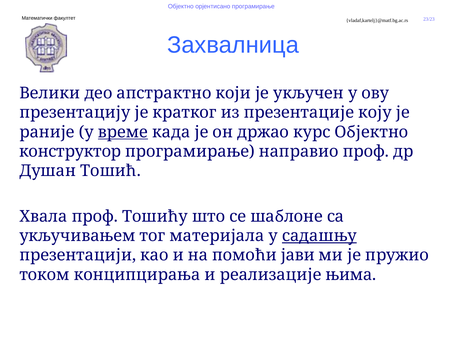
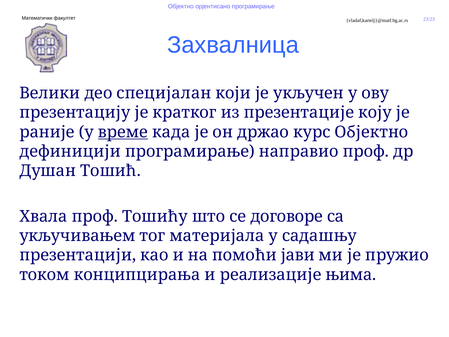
апстрактно: апстрактно -> специјалан (164, 93)
конструктор: конструктор -> дефиницији (70, 151)
шаблоне: шаблоне -> договоре (287, 216)
садашњу underline: present -> none (319, 236)
